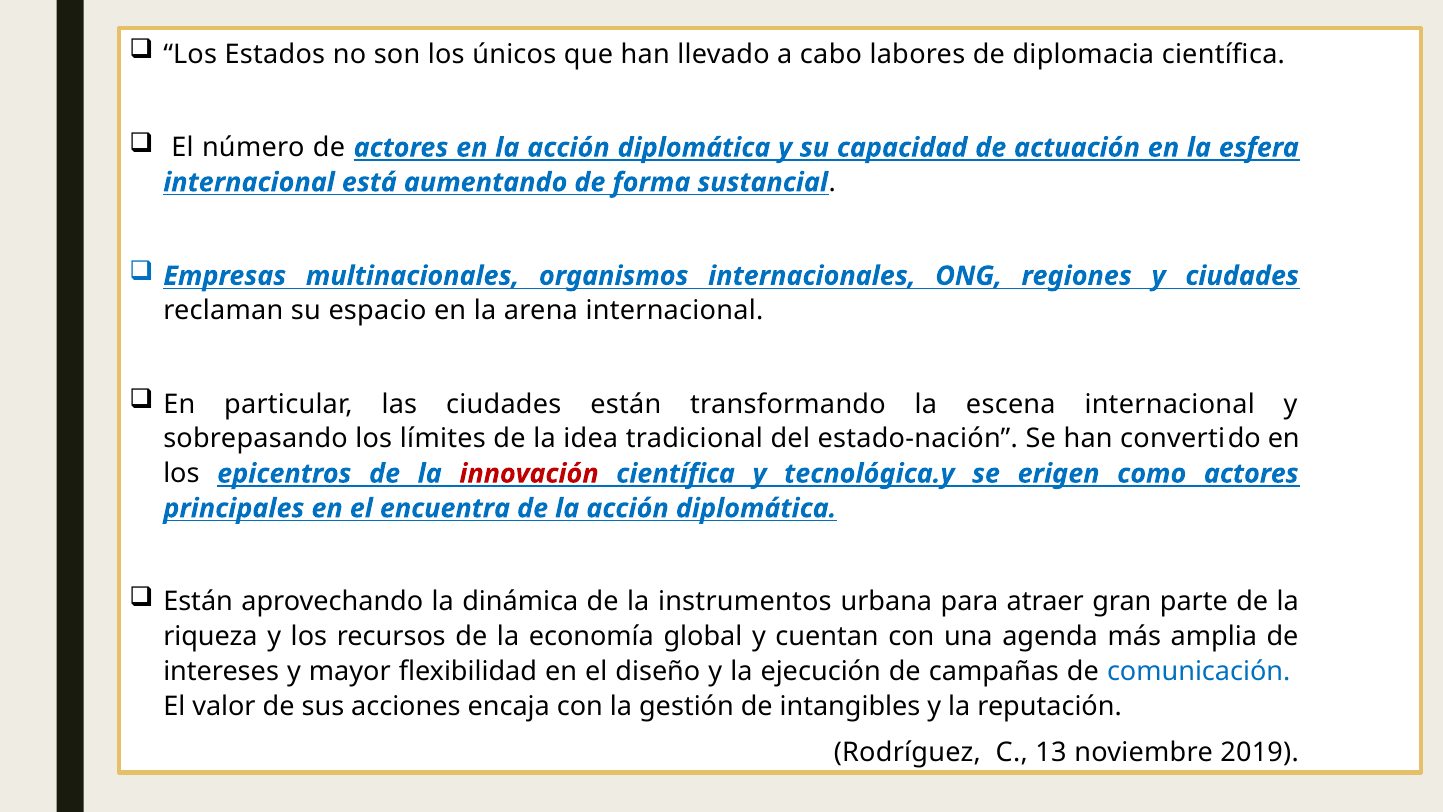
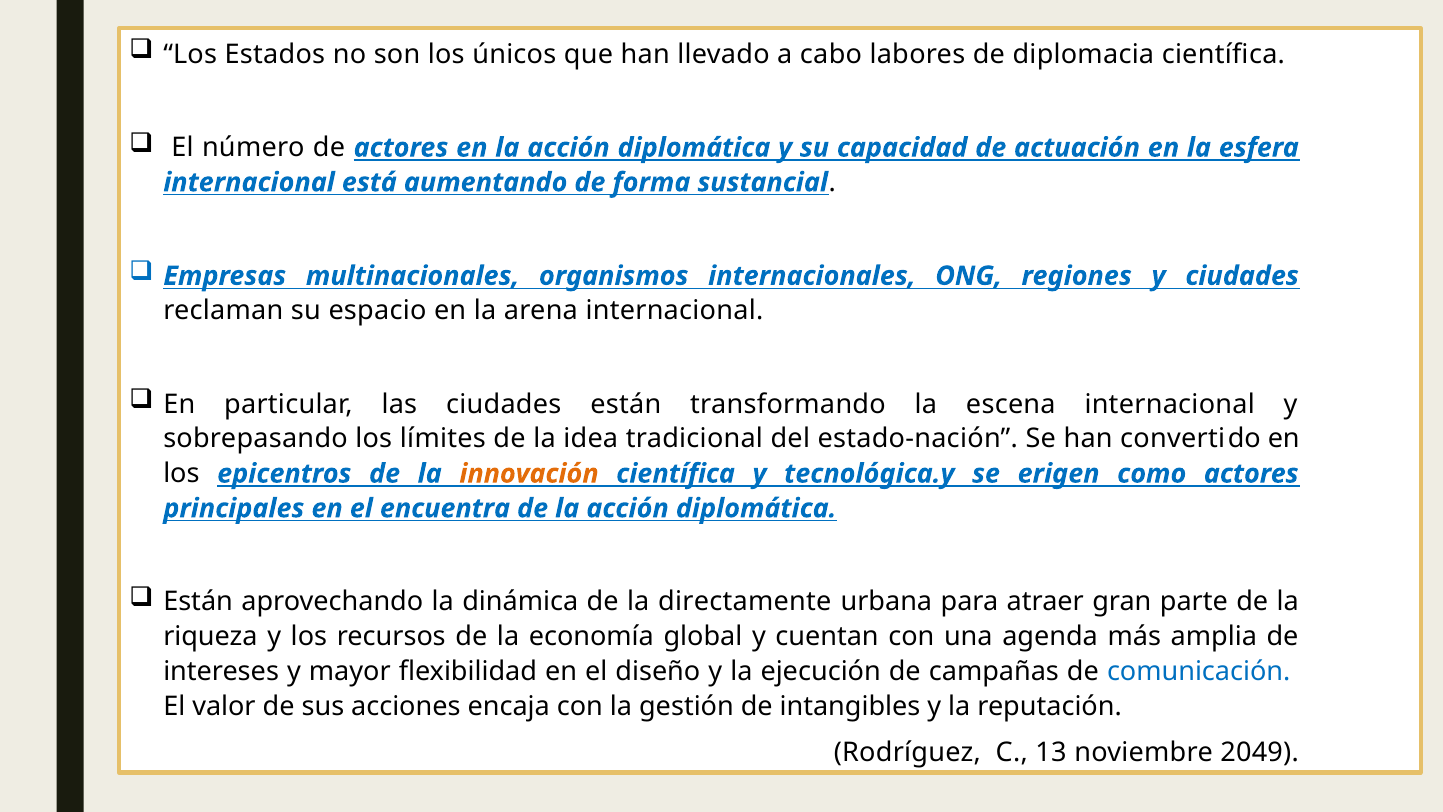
innovación colour: red -> orange (529, 473)
instrumentos: instrumentos -> directamente (745, 602)
2019: 2019 -> 2049 (1260, 753)
